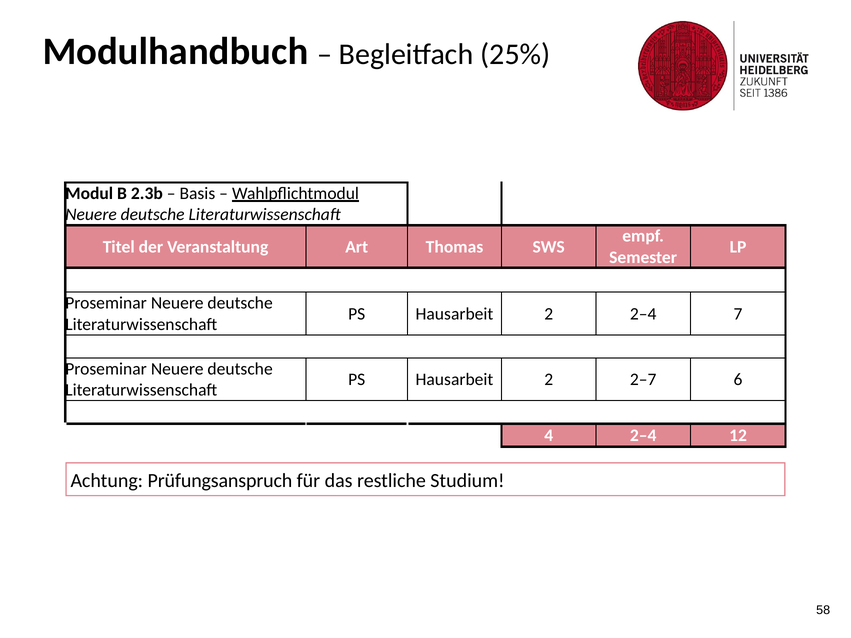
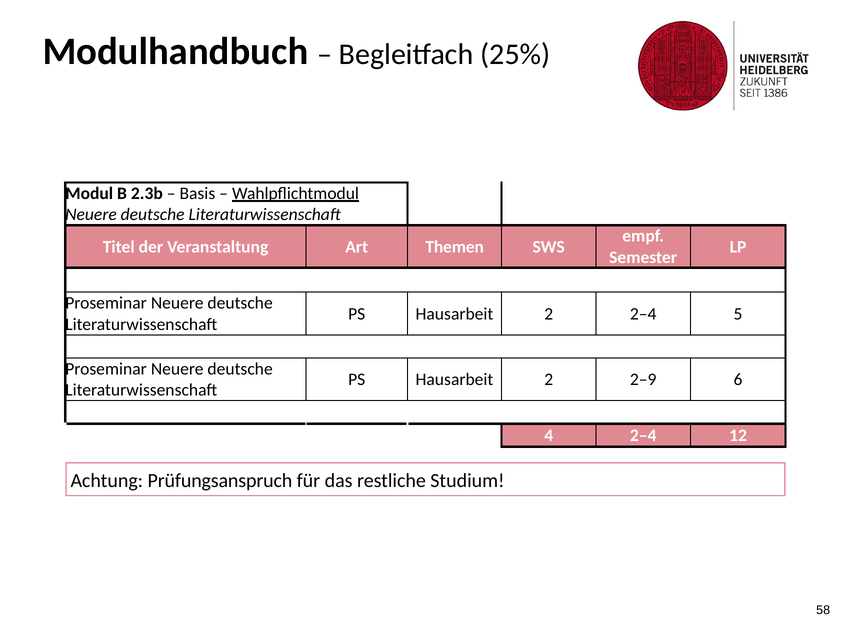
Thomas: Thomas -> Themen (455, 247)
7: 7 -> 5 (738, 314)
2–7: 2–7 -> 2–9 (643, 380)
